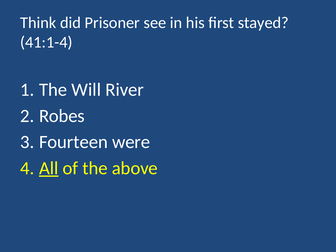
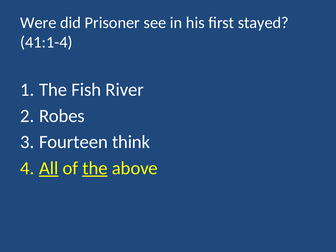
Think: Think -> Were (38, 23)
Will: Will -> Fish (86, 90)
were: were -> think (131, 142)
the underline: none -> present (95, 168)
